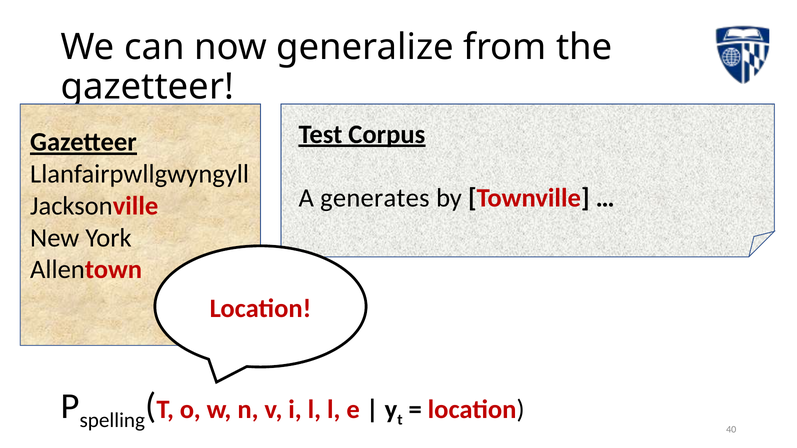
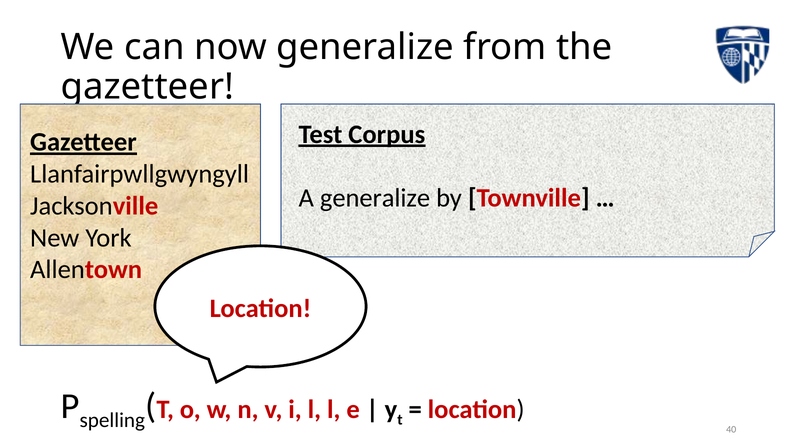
A generates: generates -> generalize (375, 198)
